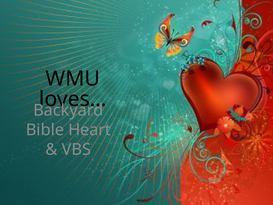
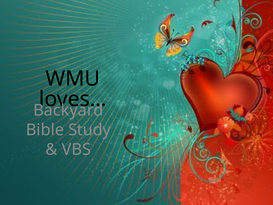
Heart: Heart -> Study (90, 130)
